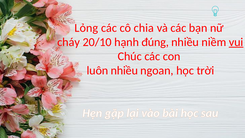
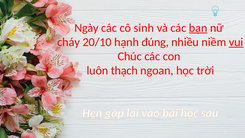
Lỏng: Lỏng -> Ngày (87, 28)
chia: chia -> sinh (144, 28)
bạn underline: none -> present (198, 28)
luôn nhiều: nhiều -> thạch (124, 70)
